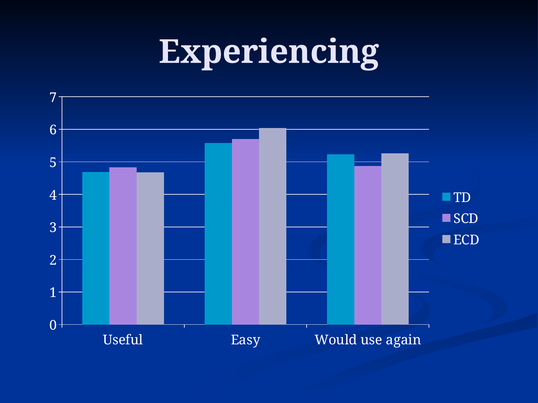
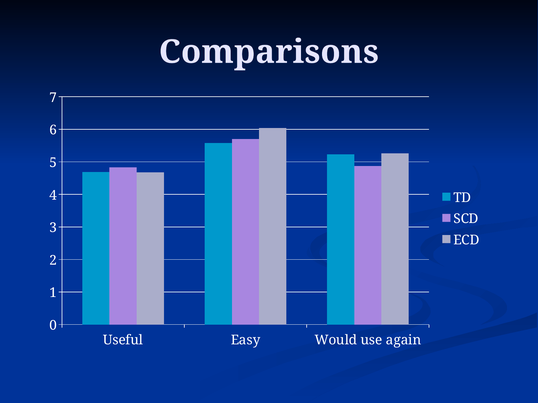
Experiencing: Experiencing -> Comparisons (269, 52)
